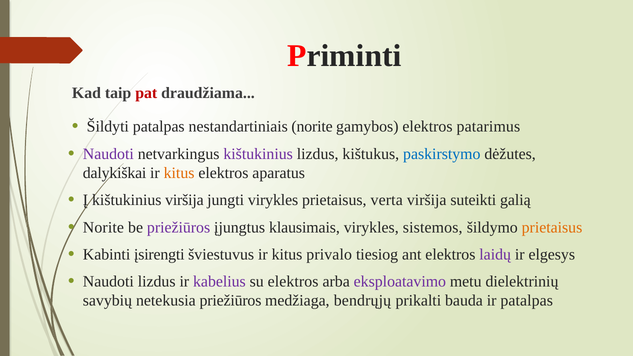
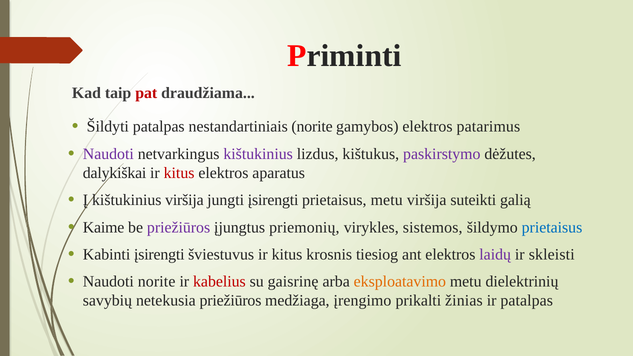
paskirstymo colour: blue -> purple (442, 154)
kitus colour: orange -> red (179, 173)
jungti virykles: virykles -> įsirengti (273, 200)
prietaisus verta: verta -> metu (387, 200)
Norite: Norite -> Kaime (104, 227)
klausimais: klausimais -> priemonių (304, 227)
prietaisus colour: orange -> blue (552, 227)
privalo: privalo -> krosnis (329, 254)
elgesys: elgesys -> skleisti (552, 254)
Naudoti lizdus: lizdus -> norite (157, 282)
kabelius colour: purple -> red (219, 282)
su elektros: elektros -> gaisrinę (293, 282)
eksploatavimo colour: purple -> orange (400, 282)
bendrųjų: bendrųjų -> įrengimo (362, 301)
bauda: bauda -> žinias (464, 301)
